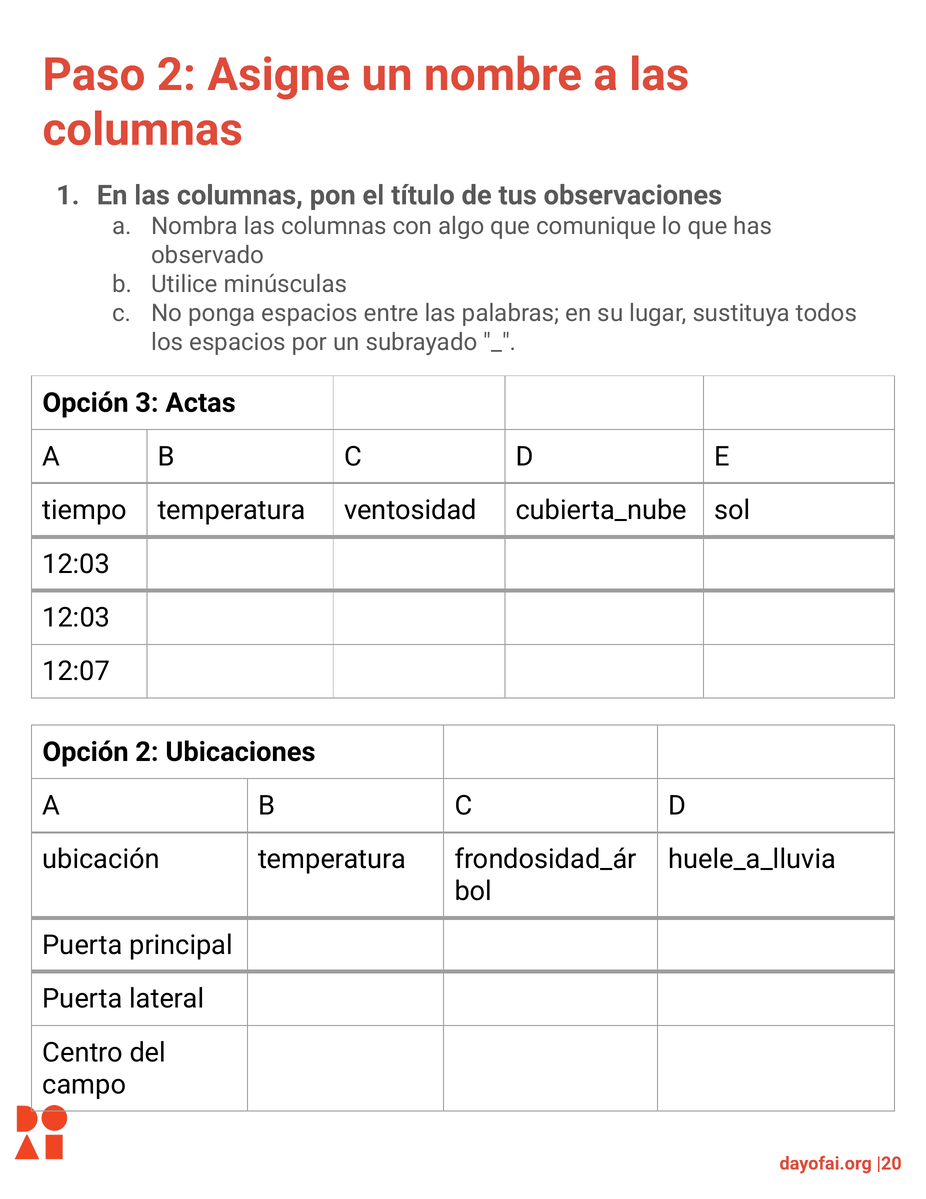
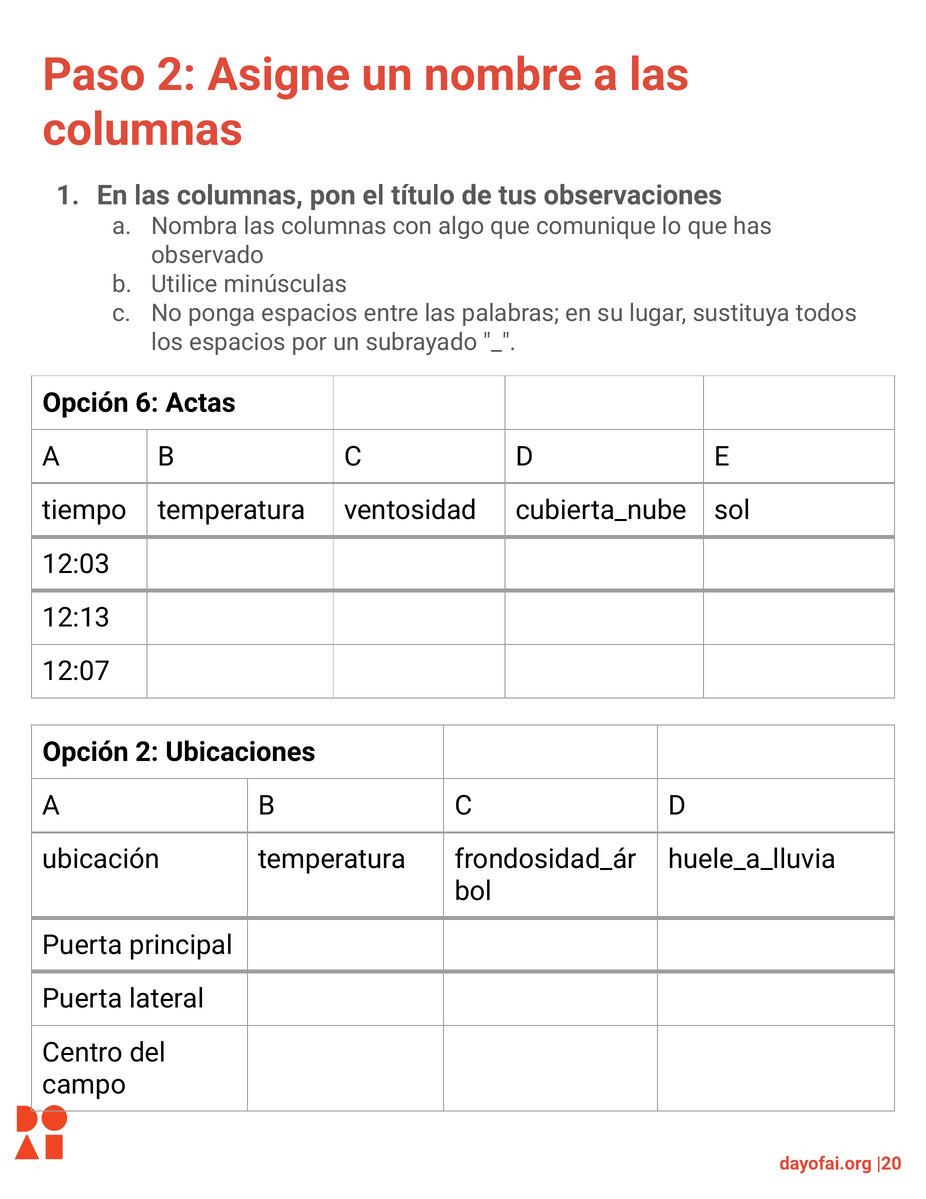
3: 3 -> 6 (147, 403)
12:03: 12:03 -> 12:13 (76, 617)
